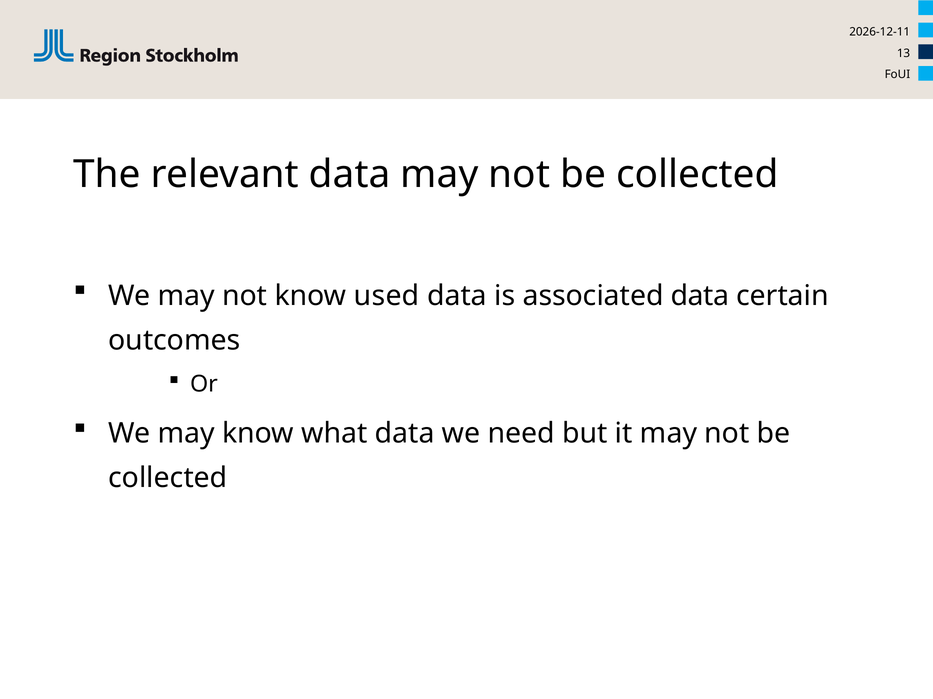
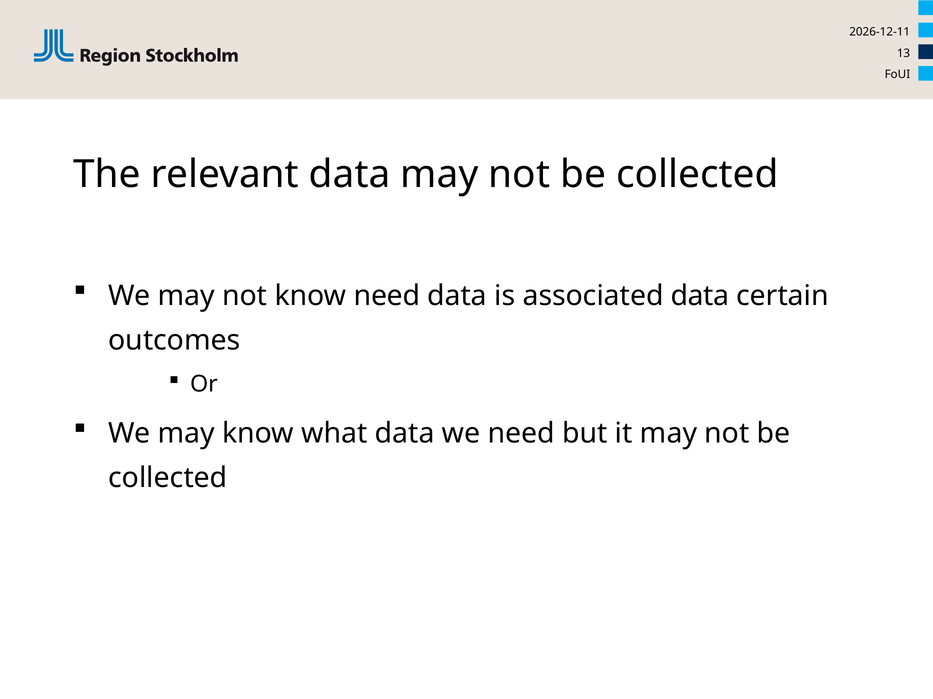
know used: used -> need (387, 296)
